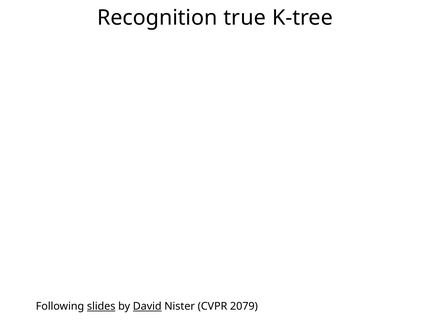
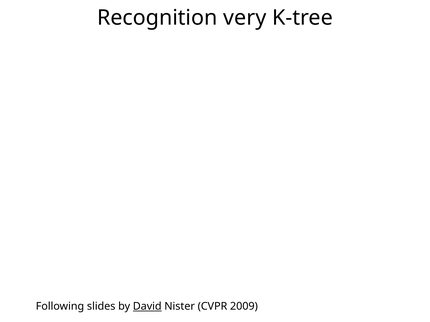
true: true -> very (245, 18)
slides underline: present -> none (101, 307)
2079: 2079 -> 2009 (244, 307)
